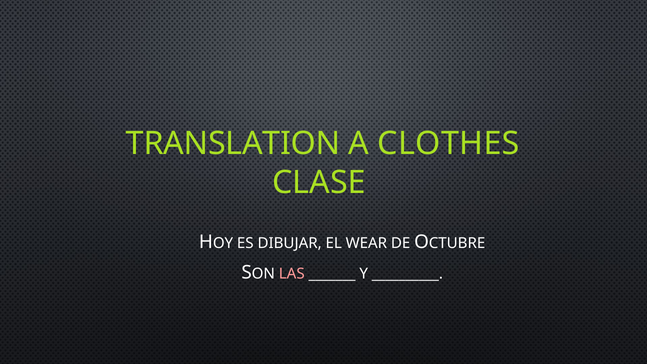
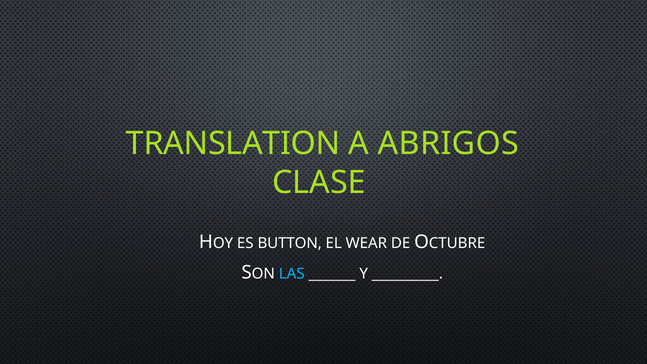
CLOTHES: CLOTHES -> ABRIGOS (449, 144)
DIBUJAR: DIBUJAR -> BUTTON (290, 243)
LAS colour: pink -> light blue (292, 274)
